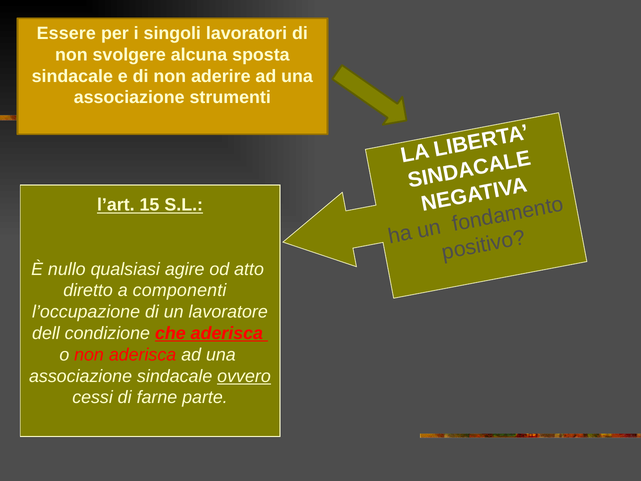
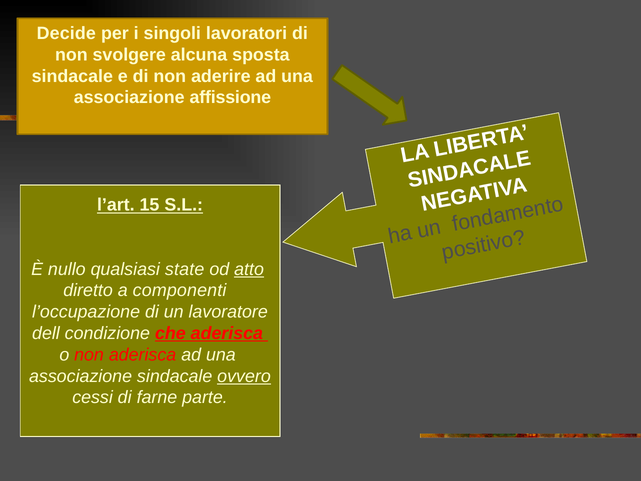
Essere: Essere -> Decide (66, 33)
strumenti: strumenti -> affissione (230, 97)
agire: agire -> state (185, 269)
atto underline: none -> present (249, 269)
